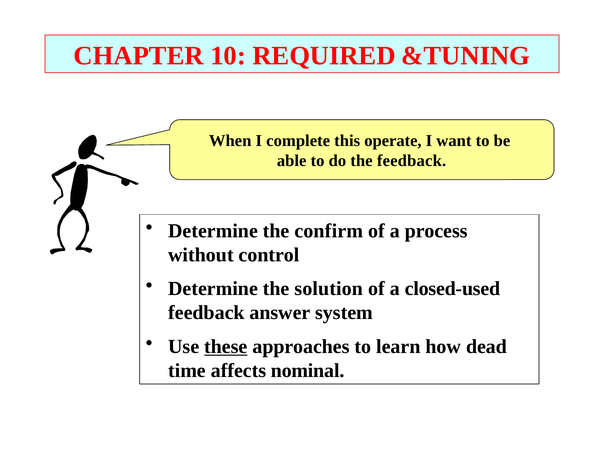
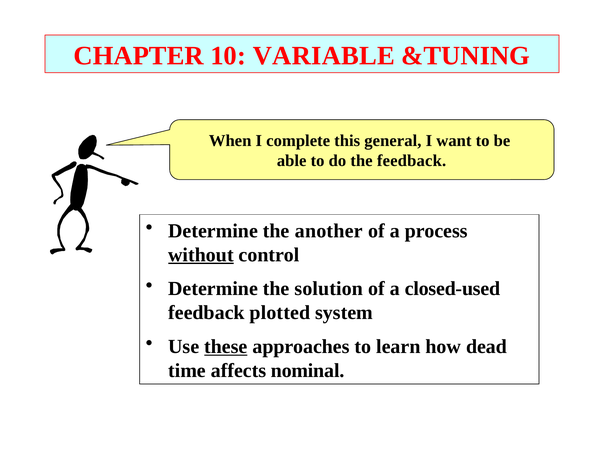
REQUIRED: REQUIRED -> VARIABLE (324, 56)
operate: operate -> general (393, 141)
confirm: confirm -> another (329, 231)
without underline: none -> present (201, 255)
answer: answer -> plotted (280, 313)
